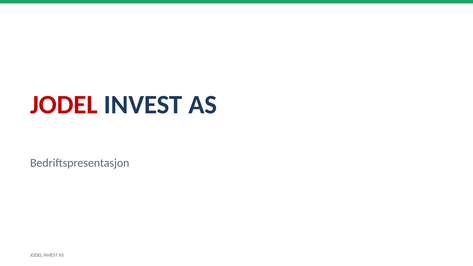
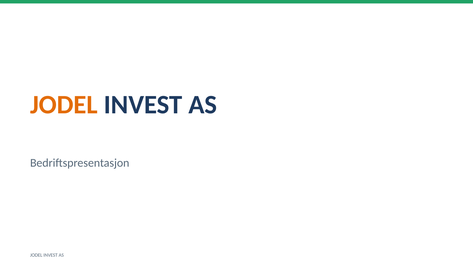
JODEL colour: red -> orange (64, 105)
